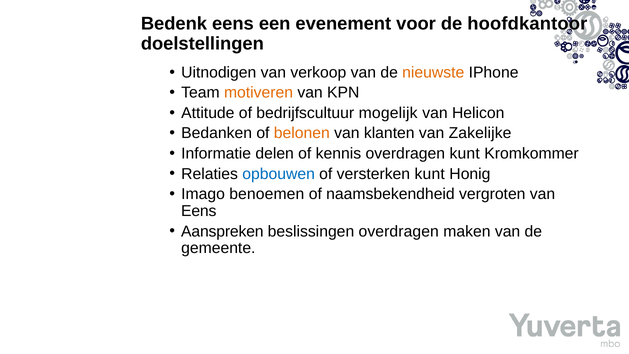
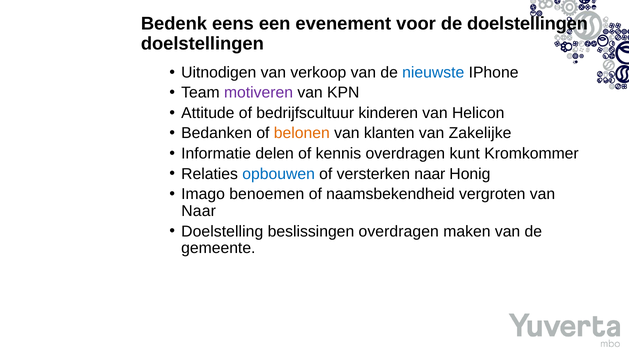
de hoofdkantoor: hoofdkantoor -> doelstellingen (527, 24)
nieuwste colour: orange -> blue (433, 72)
motiveren colour: orange -> purple (259, 93)
mogelijk: mogelijk -> kinderen (388, 113)
versterken kunt: kunt -> naar (430, 174)
Eens: Eens -> Naar (199, 211)
Aanspreken: Aanspreken -> Doelstelling (222, 231)
